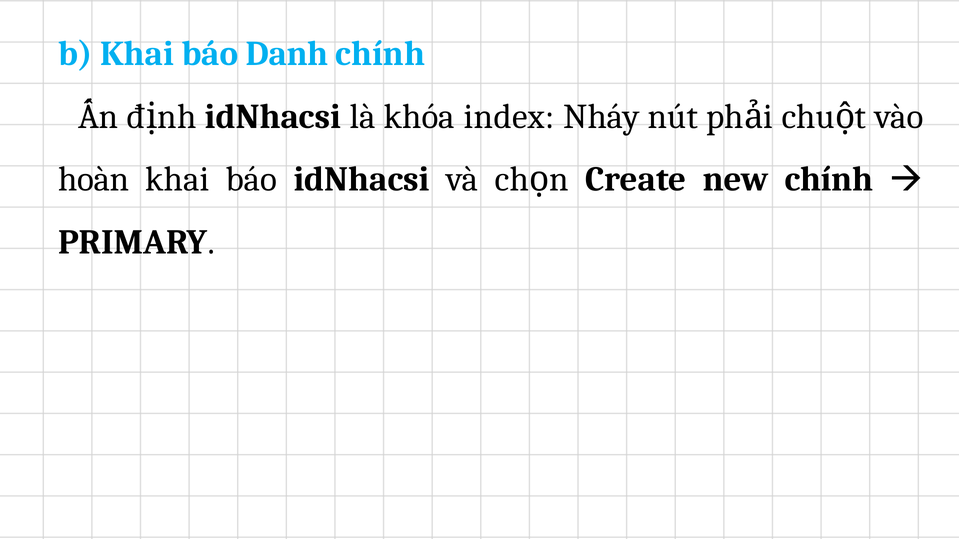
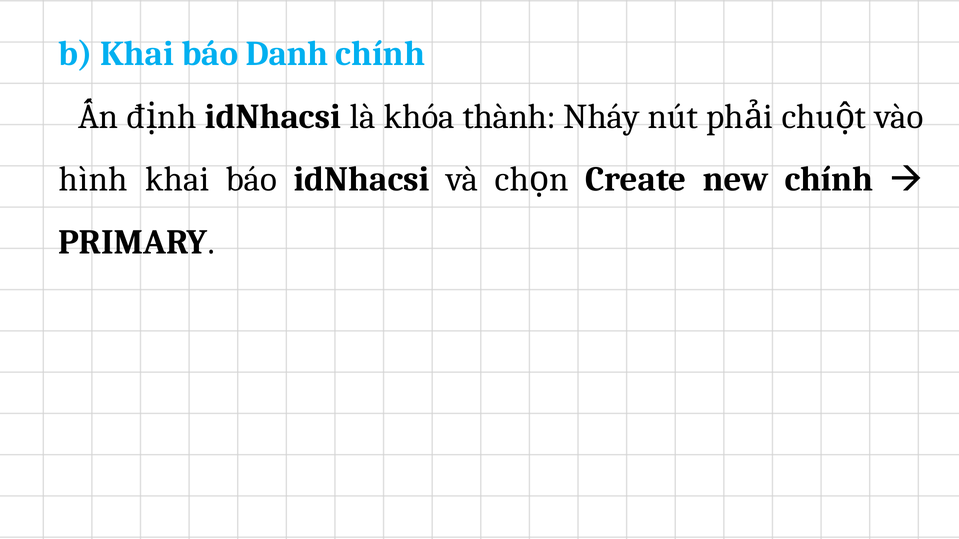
index: index -> thành (509, 117)
hoàn: hoàn -> hình (93, 180)
